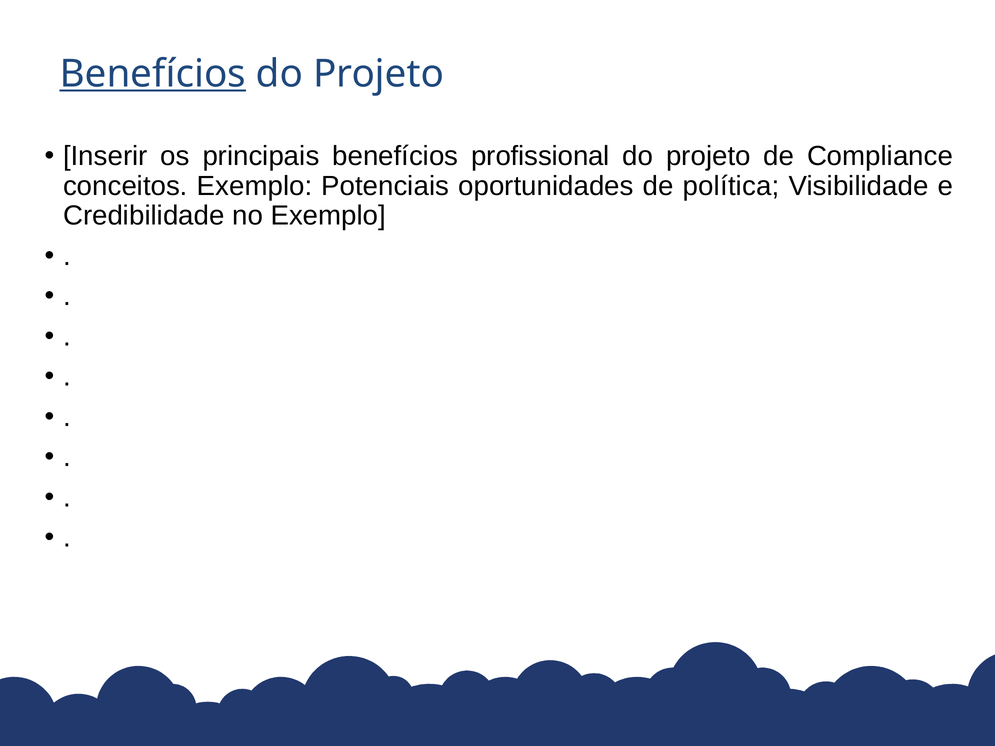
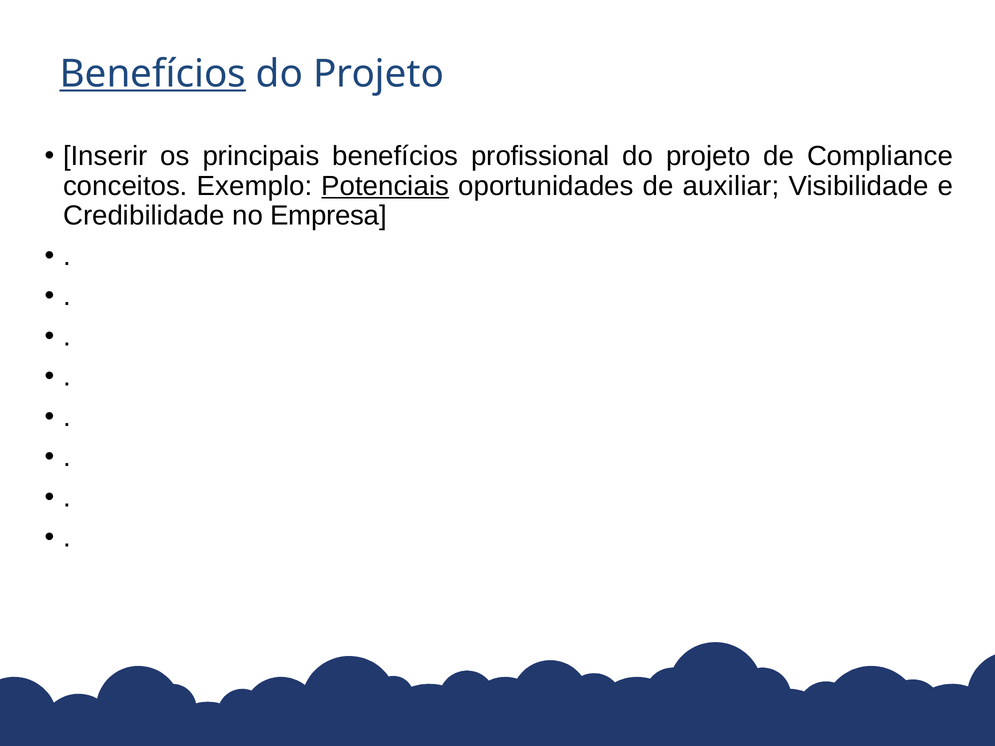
Potenciais underline: none -> present (385, 186)
política: política -> auxiliar (731, 186)
no Exemplo: Exemplo -> Empresa (329, 216)
